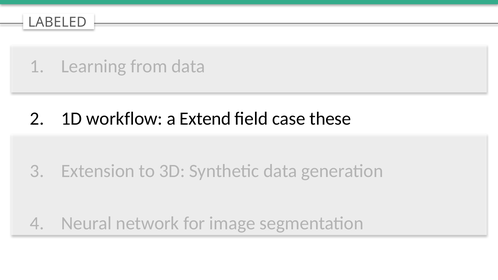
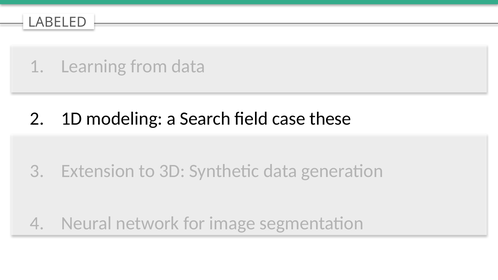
workflow: workflow -> modeling (124, 119)
Extend: Extend -> Search (205, 119)
